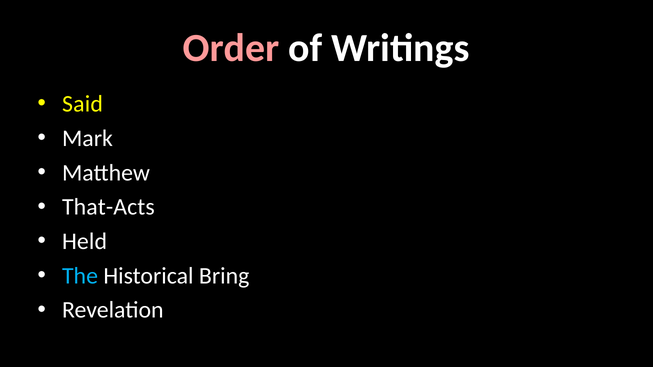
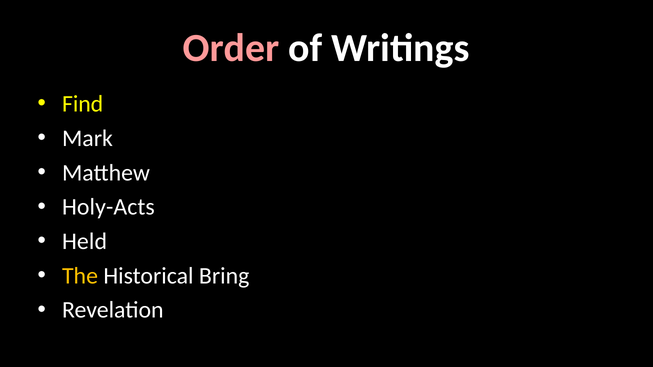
Said: Said -> Find (83, 104)
That-Acts: That-Acts -> Holy-Acts (108, 207)
The colour: light blue -> yellow (80, 276)
